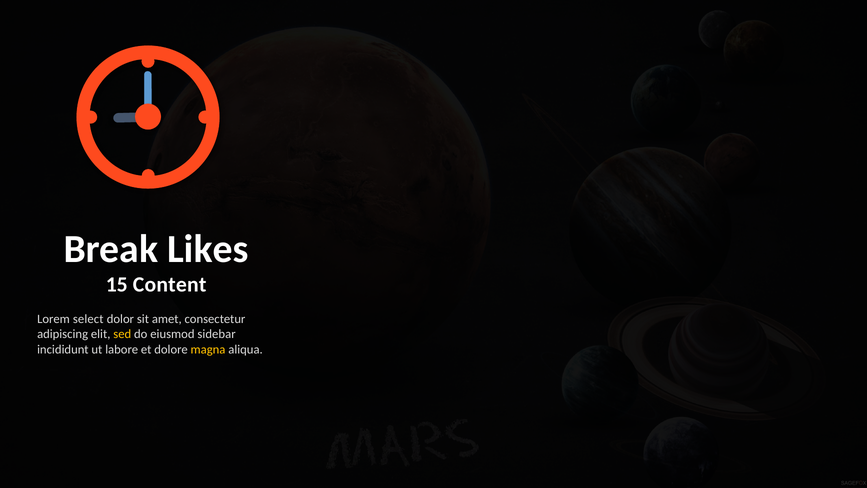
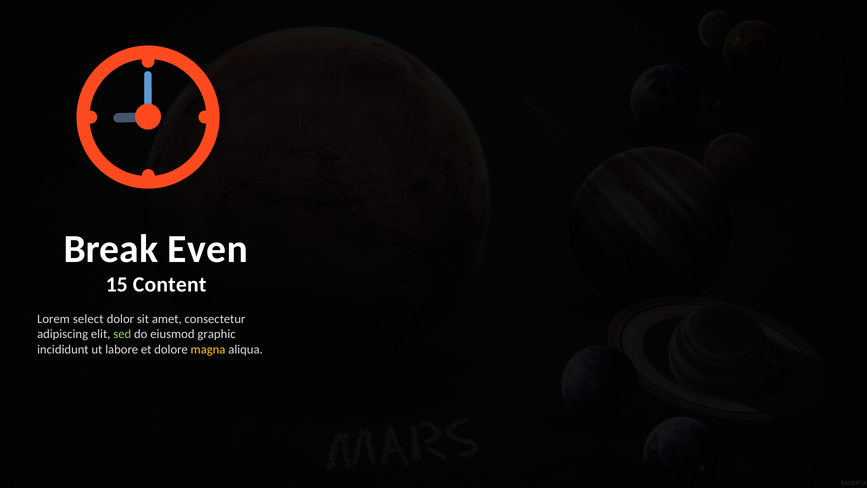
Likes: Likes -> Even (208, 249)
sed colour: yellow -> light green (122, 334)
sidebar: sidebar -> graphic (217, 334)
